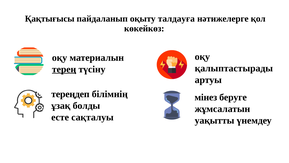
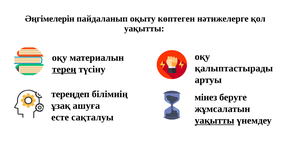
Қақтығысы: Қақтығысы -> Әңгімелерін (50, 19)
талдауға: талдауға -> көптеген (176, 19)
көкейкөз: көкейкөз -> уақытты (144, 28)
болды: болды -> ашуға (86, 105)
уақытты underline: none -> present (215, 120)
